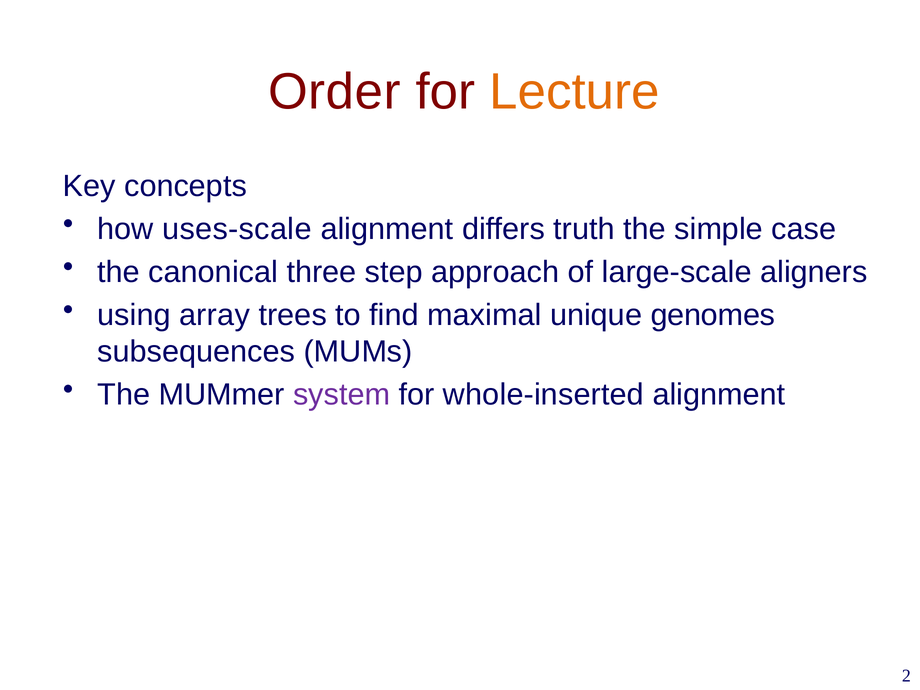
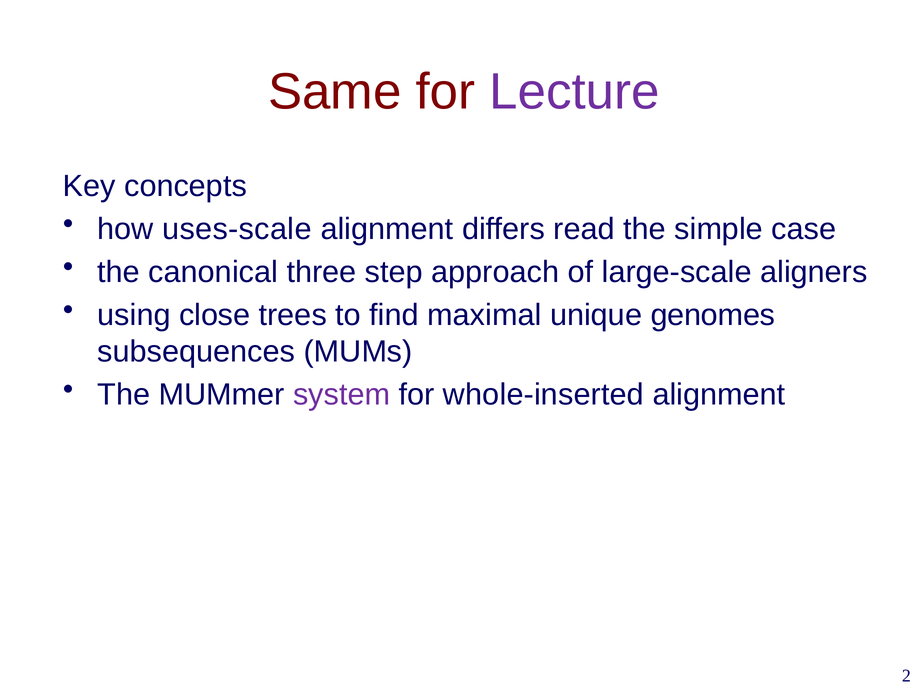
Order: Order -> Same (335, 92)
Lecture colour: orange -> purple (574, 92)
truth: truth -> read (584, 229)
array: array -> close (215, 315)
